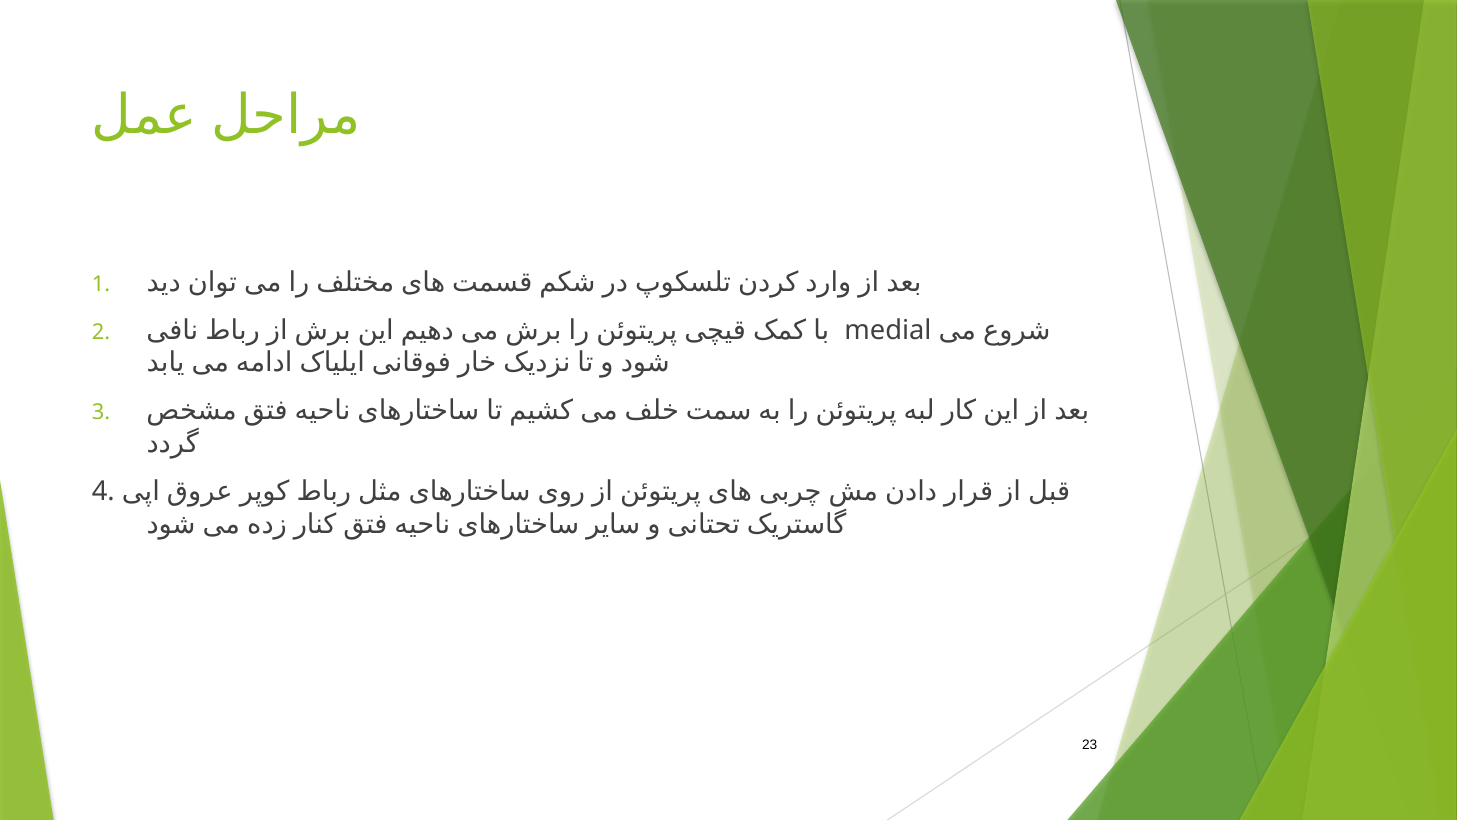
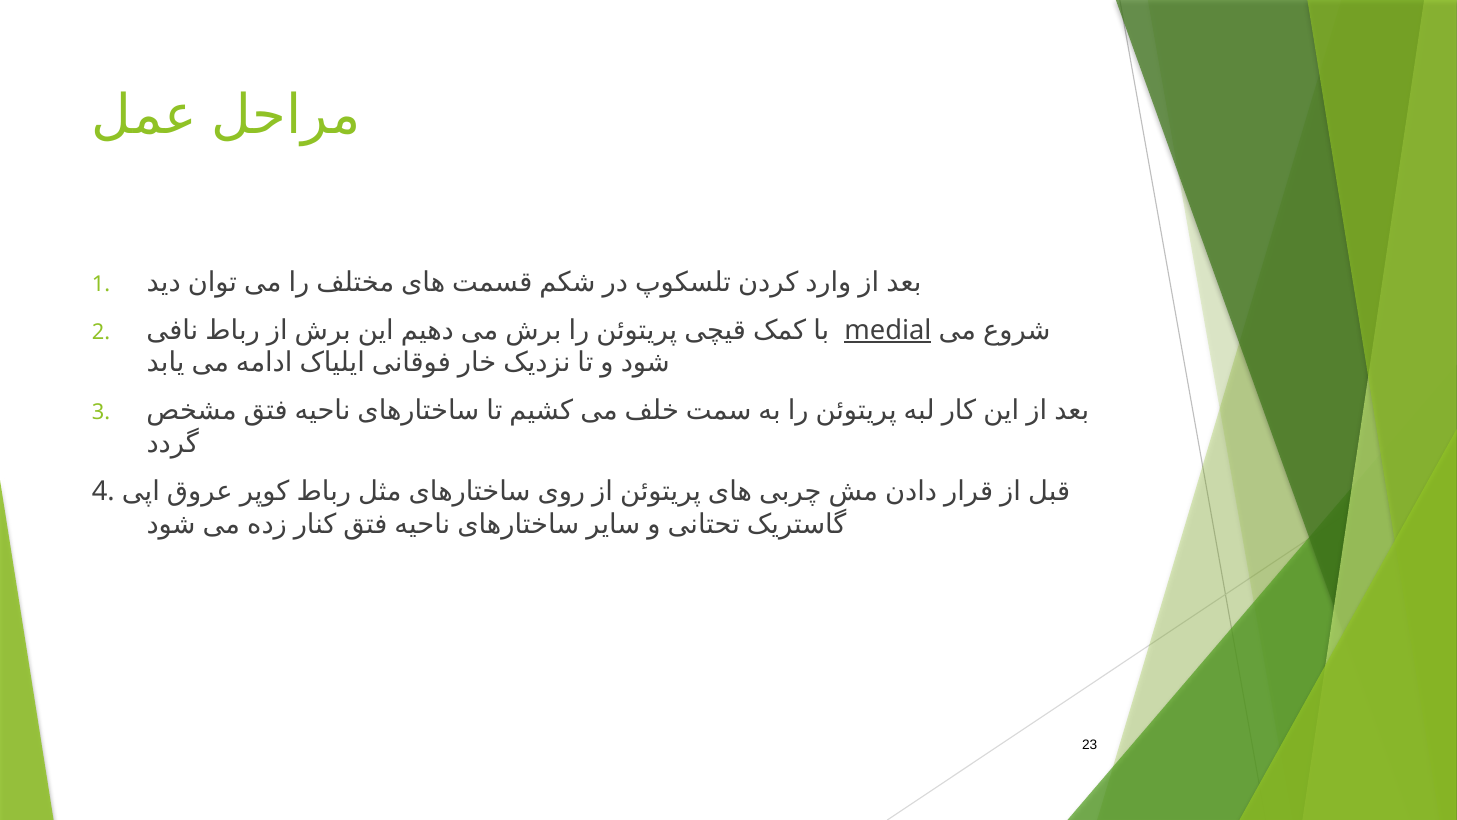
medial underline: none -> present (888, 330)
